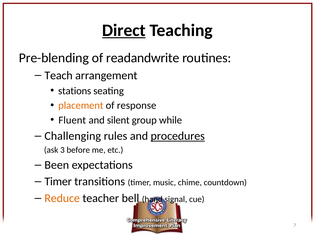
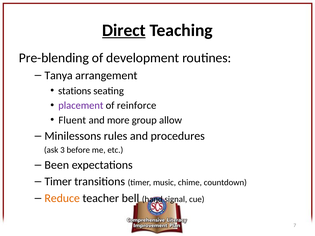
readandwrite: readandwrite -> development (143, 58)
Teach: Teach -> Tanya (59, 75)
placement colour: orange -> purple (81, 106)
response: response -> reinforce (137, 106)
silent: silent -> more (118, 120)
while: while -> allow (171, 120)
Challenging: Challenging -> Minilessons (73, 136)
procedures underline: present -> none (178, 136)
